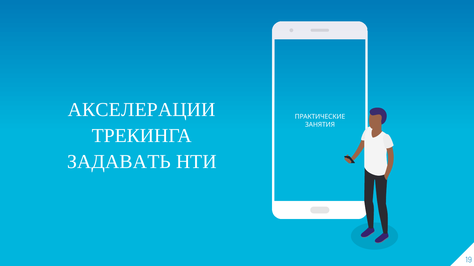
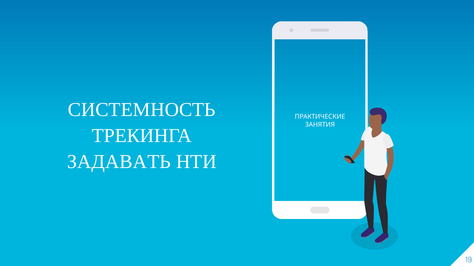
АКСЕЛЕРАЦИИ: АКСЕЛЕРАЦИИ -> СИСТЕМНОСТЬ (142, 110)
